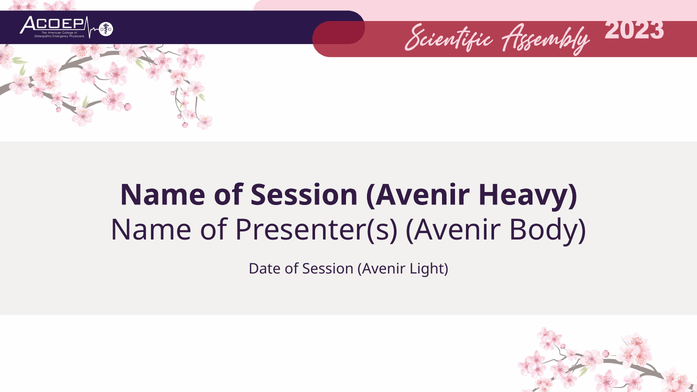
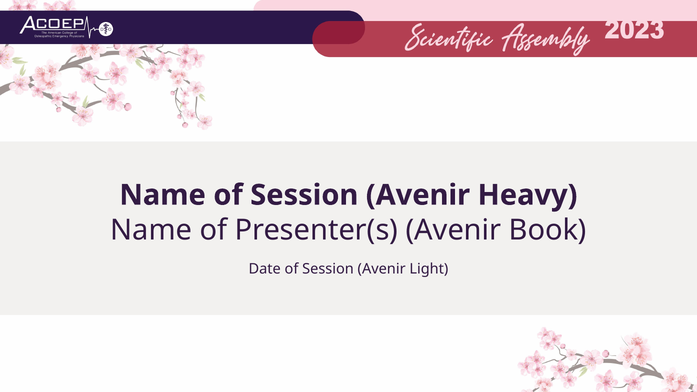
Body: Body -> Book (548, 230)
